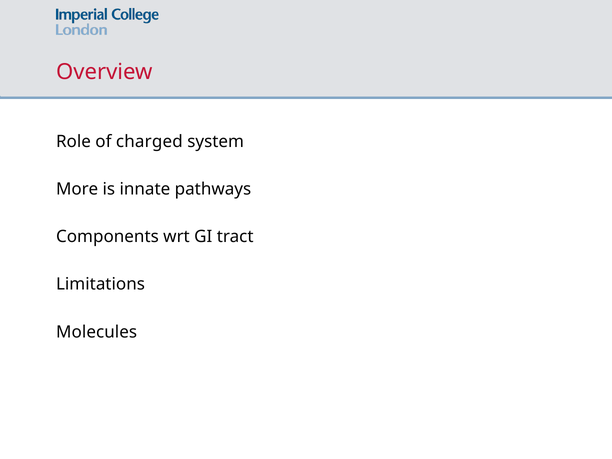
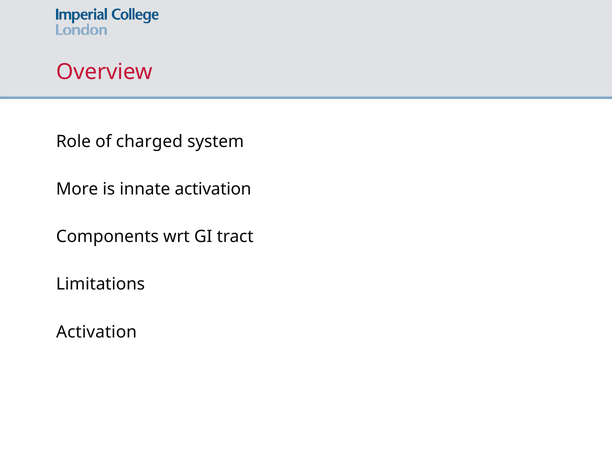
innate pathways: pathways -> activation (213, 189)
Molecules: Molecules -> Activation (97, 332)
